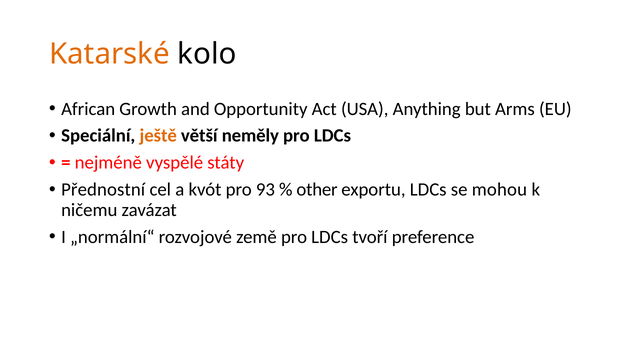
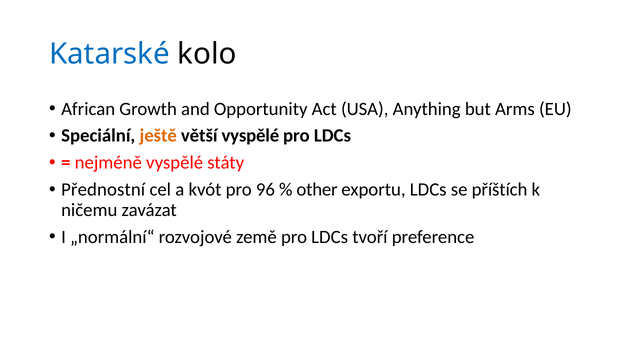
Katarské colour: orange -> blue (109, 54)
větší neměly: neměly -> vyspělé (250, 136)
93: 93 -> 96 (265, 190)
mohou: mohou -> příštích (500, 190)
